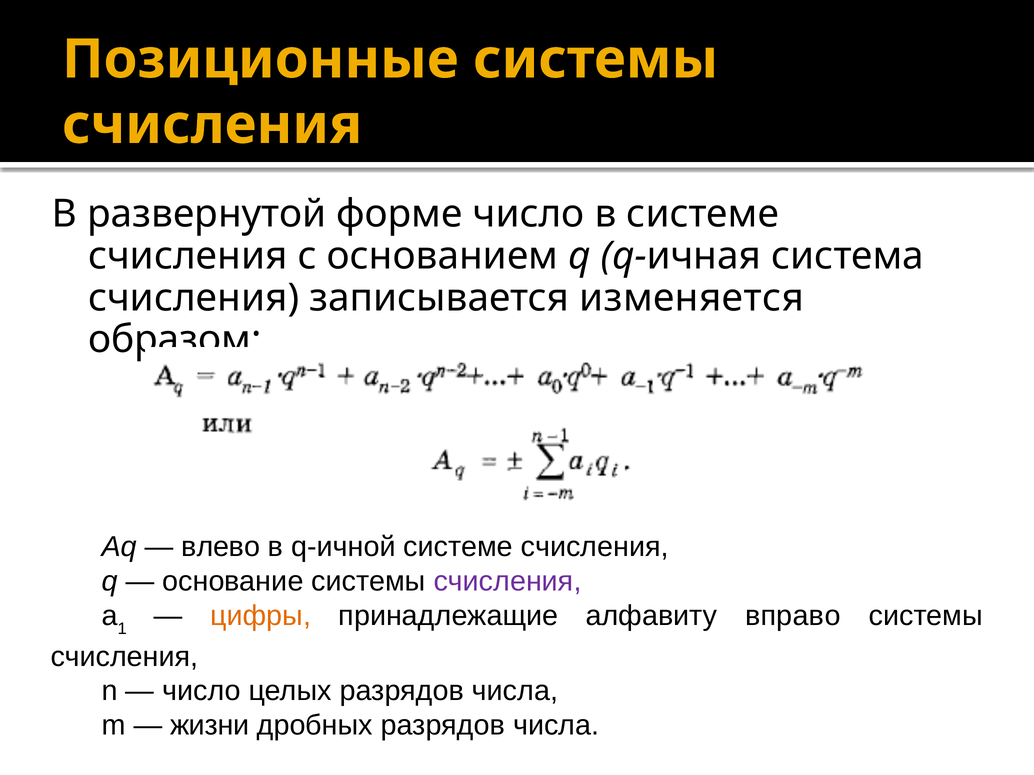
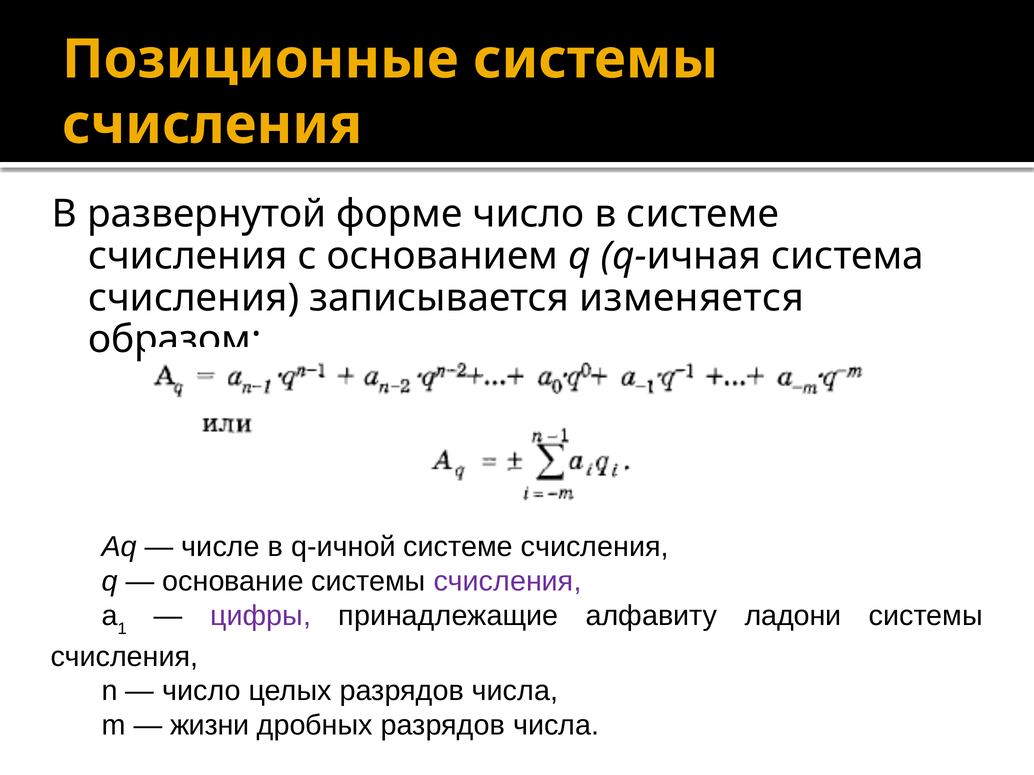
влево: влево -> числе (221, 547)
цифры colour: orange -> purple (261, 616)
вправо: вправо -> ладони (793, 616)
